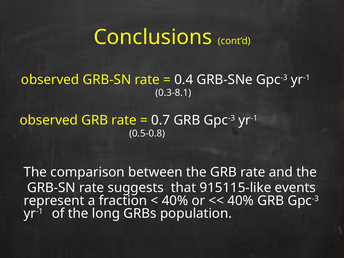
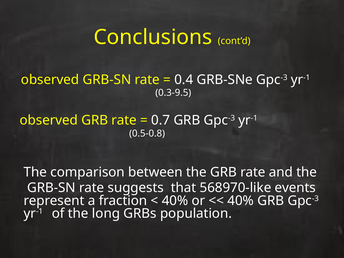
0.3-8.1: 0.3-8.1 -> 0.3-9.5 (173, 93)
915115-like: 915115-like -> 568970-like (235, 188)
